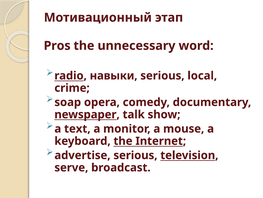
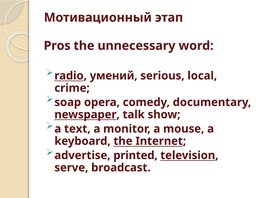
навыки: навыки -> умений (114, 75)
advertise serious: serious -> printed (135, 155)
